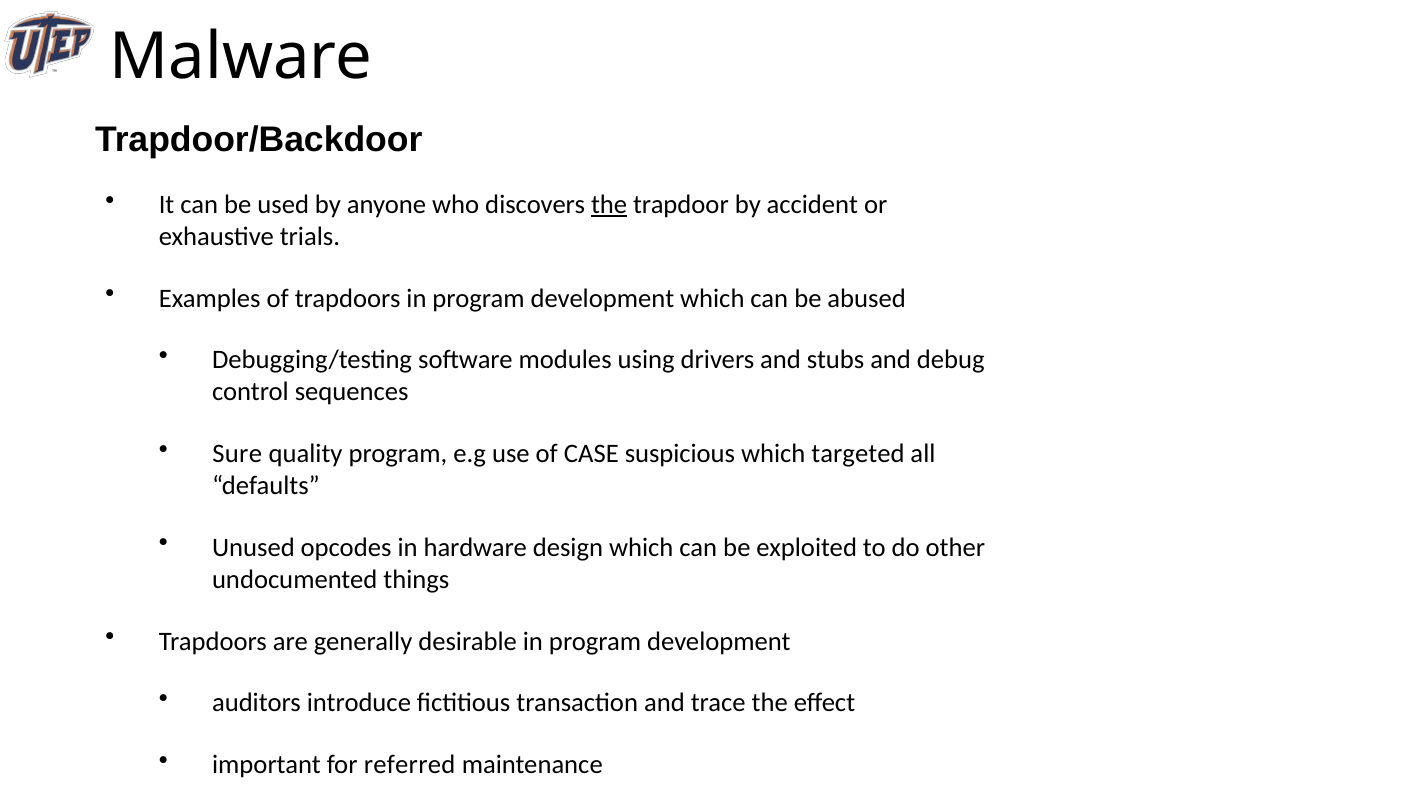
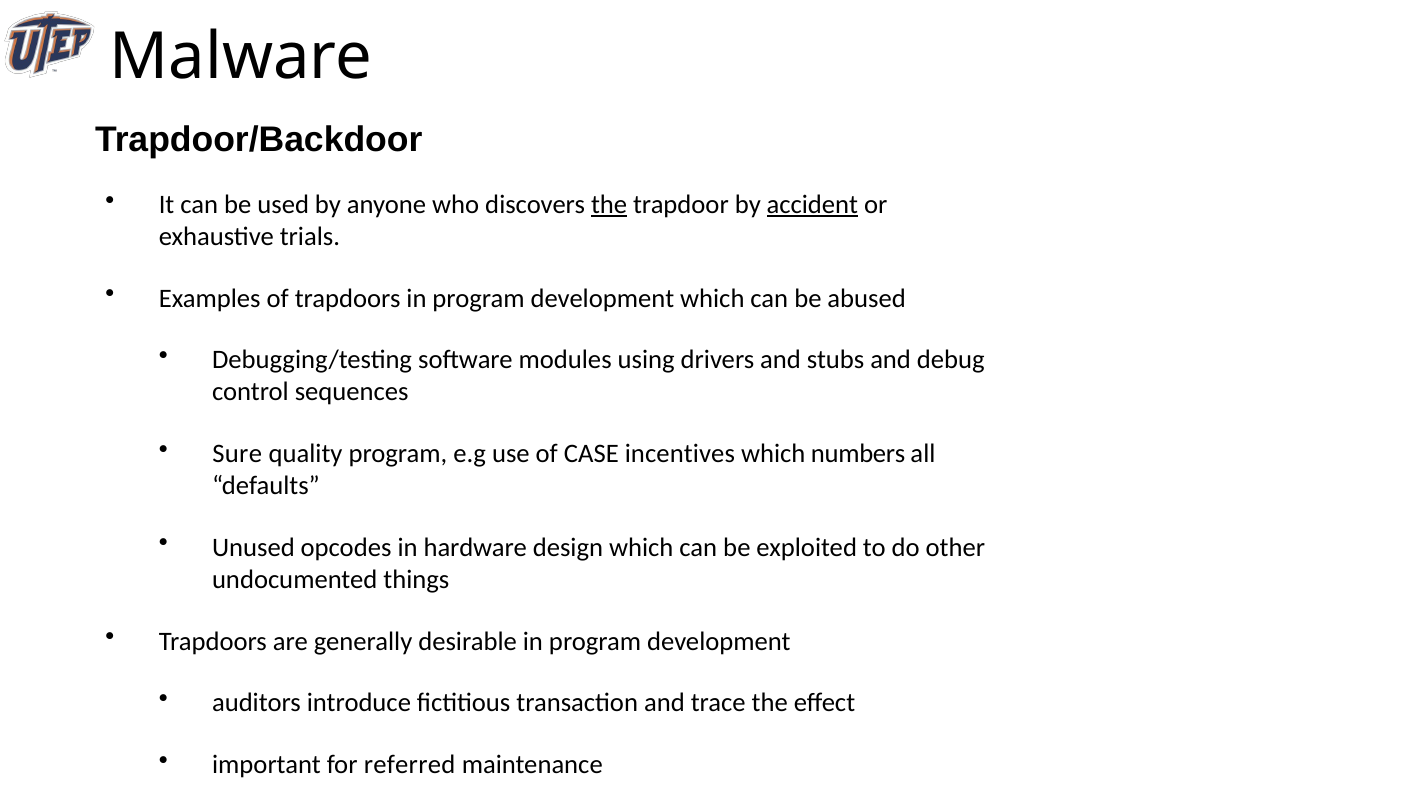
accident underline: none -> present (812, 205)
suspicious: suspicious -> incentives (680, 454)
targeted: targeted -> numbers (858, 454)
